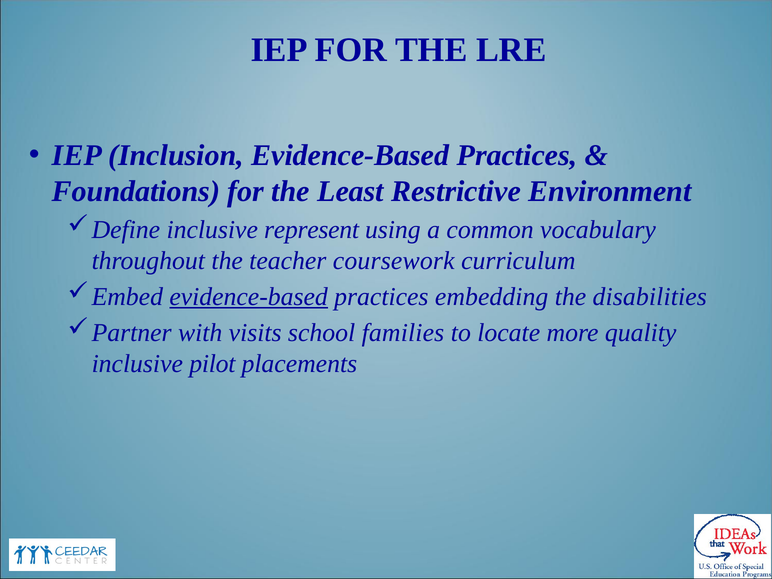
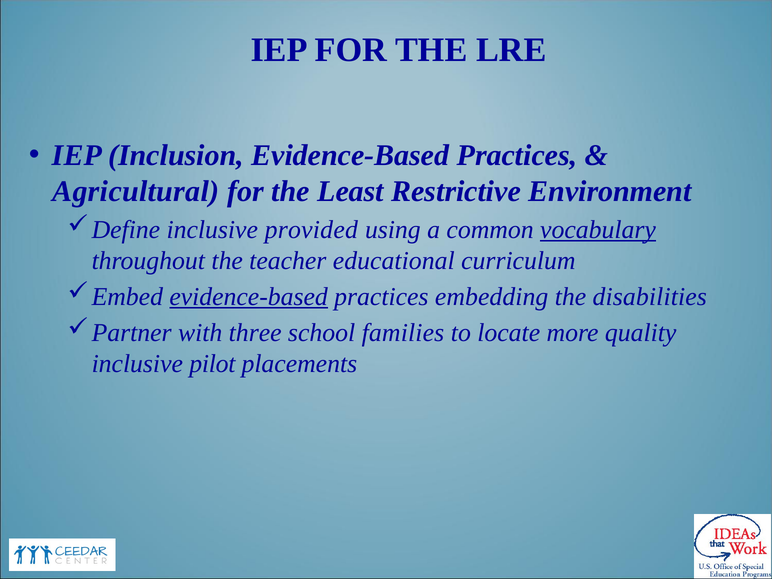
Foundations: Foundations -> Agricultural (136, 192)
represent: represent -> provided (311, 230)
vocabulary underline: none -> present (598, 230)
coursework: coursework -> educational (394, 261)
visits: visits -> three (255, 333)
